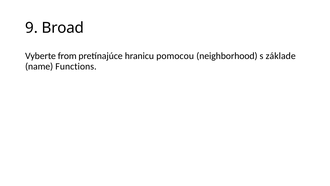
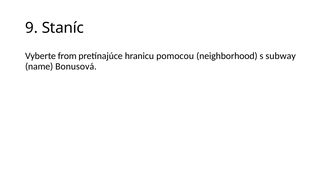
Broad: Broad -> Staníc (63, 28)
základe: základe -> subway (281, 56)
Functions: Functions -> Bonusová (76, 66)
